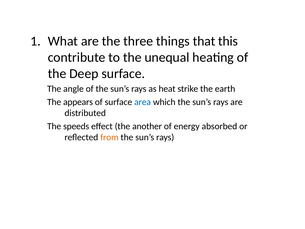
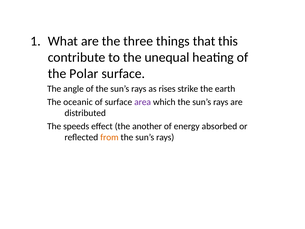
Deep: Deep -> Polar (84, 74)
heat: heat -> rises (167, 89)
appears: appears -> oceanic (78, 102)
area colour: blue -> purple (143, 102)
